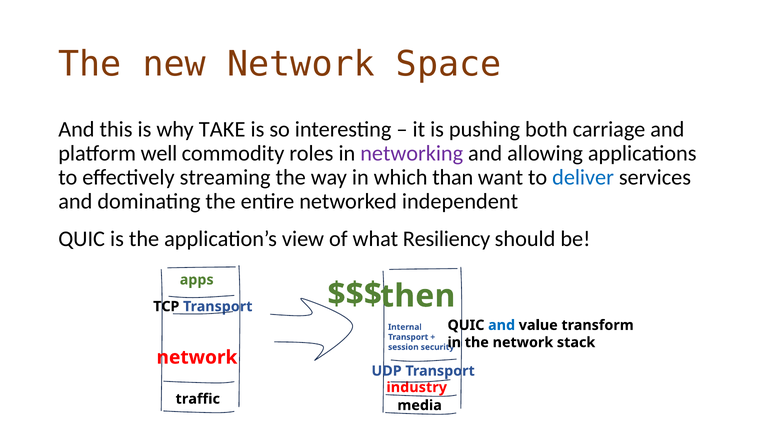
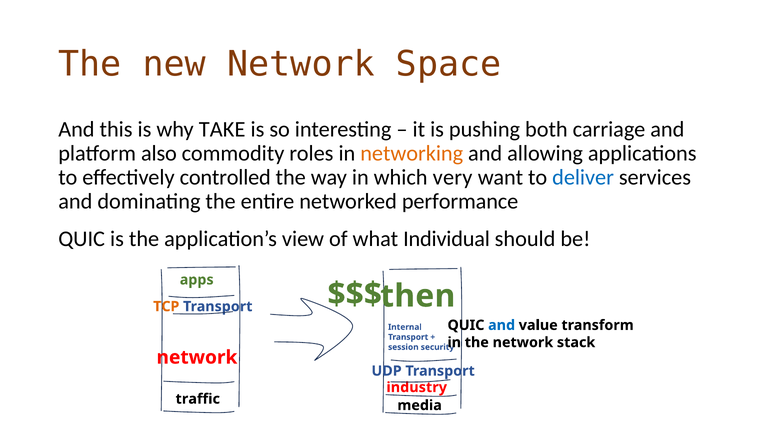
well: well -> also (159, 153)
networking colour: purple -> orange (412, 153)
streaming: streaming -> controlled (225, 177)
than: than -> very (453, 177)
independent: independent -> performance (460, 201)
Resiliency: Resiliency -> Individual (447, 239)
TCP colour: black -> orange (166, 307)
